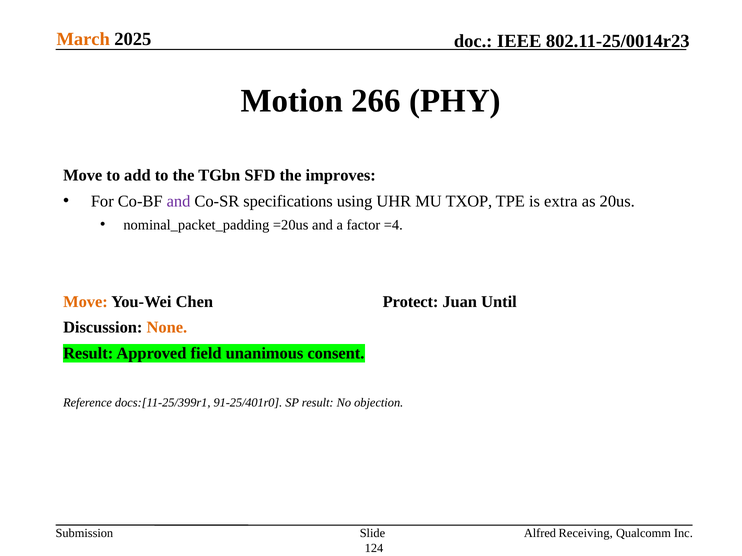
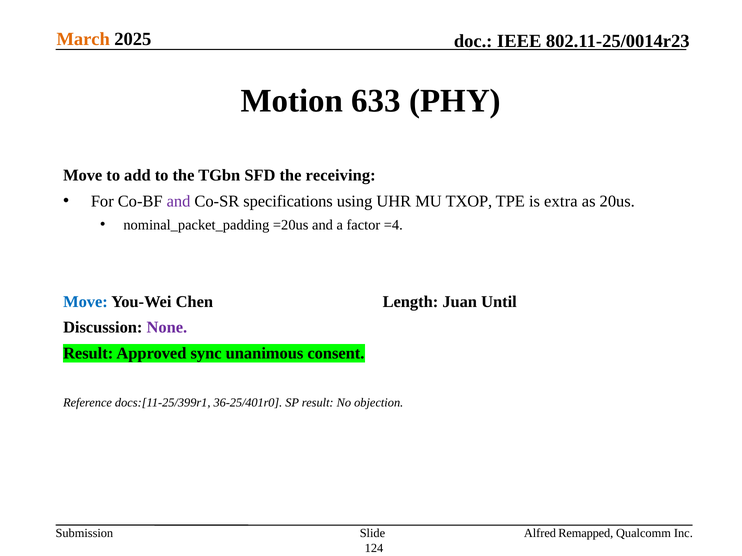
266: 266 -> 633 (376, 101)
improves: improves -> receiving (341, 176)
Move colour: orange -> blue (85, 302)
Protect: Protect -> Length (410, 302)
None colour: orange -> purple (167, 328)
field: field -> sync (206, 354)
91-25/401r0: 91-25/401r0 -> 36-25/401r0 (248, 403)
Receiving: Receiving -> Remapped (586, 534)
